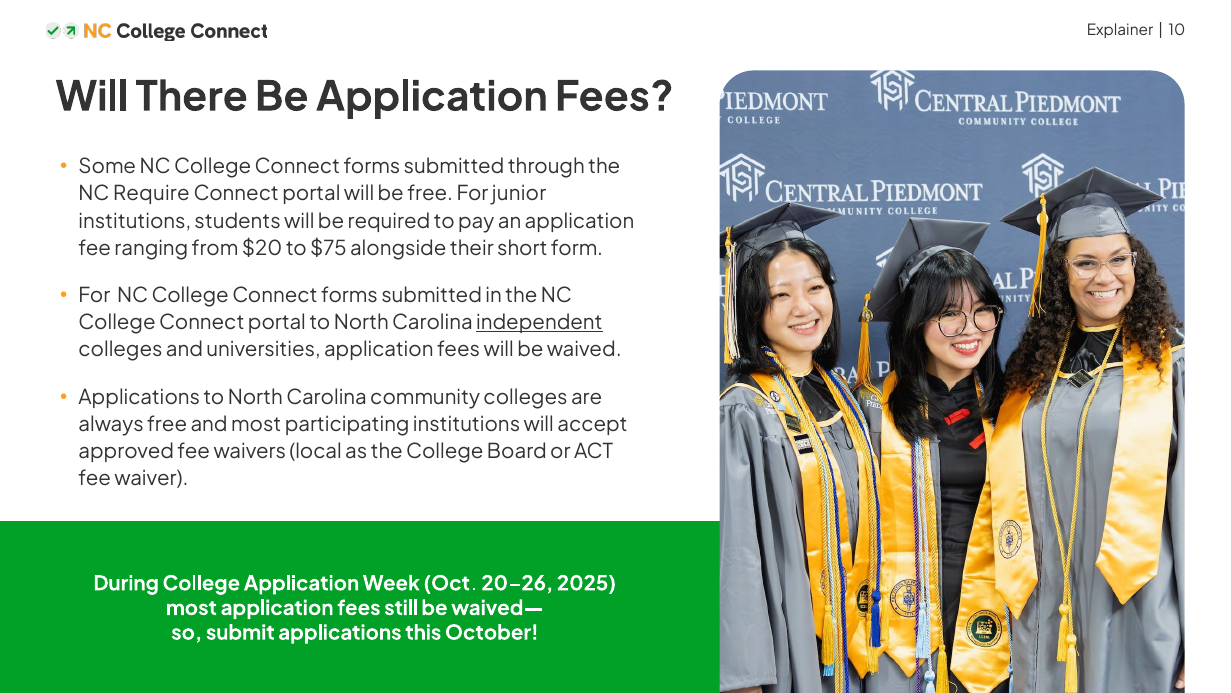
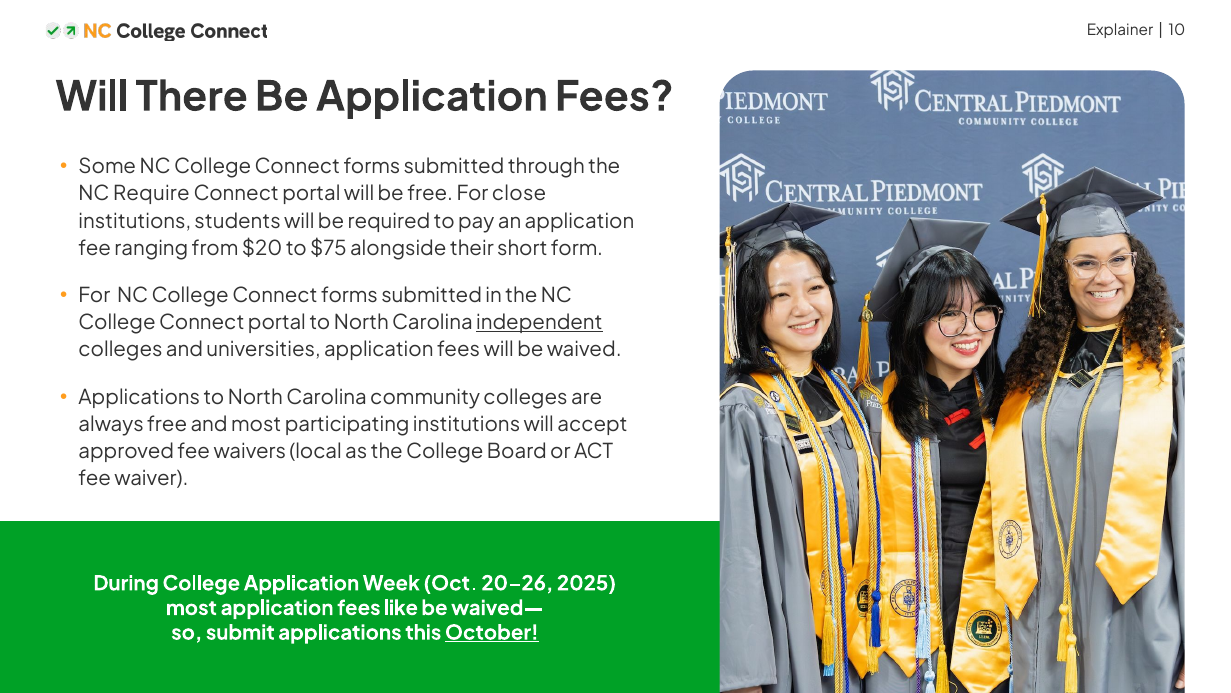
junior: junior -> close (519, 194)
still: still -> like (401, 608)
October underline: none -> present (492, 632)
